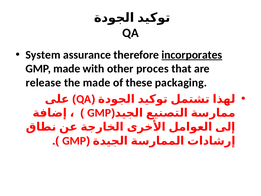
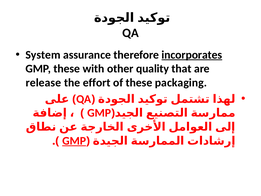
GMP made: made -> these (67, 69)
proces: proces -> quality (153, 69)
the made: made -> effort (97, 83)
GMP underline: none -> present (74, 141)
